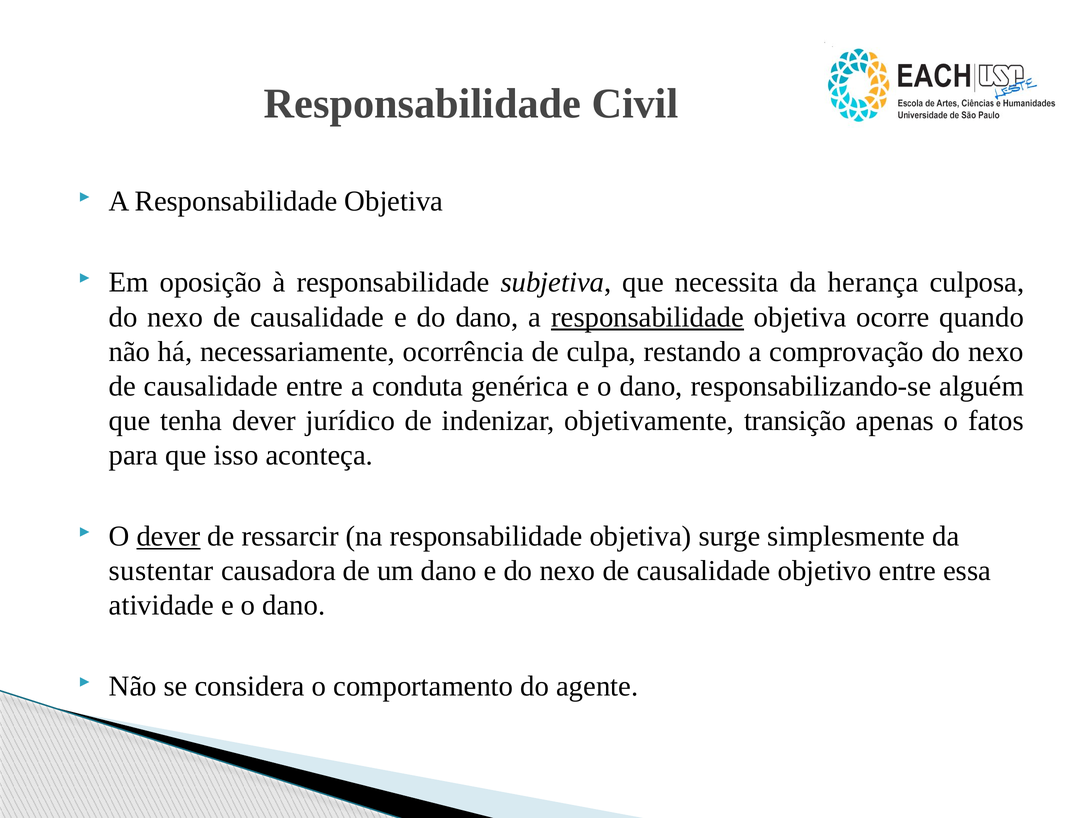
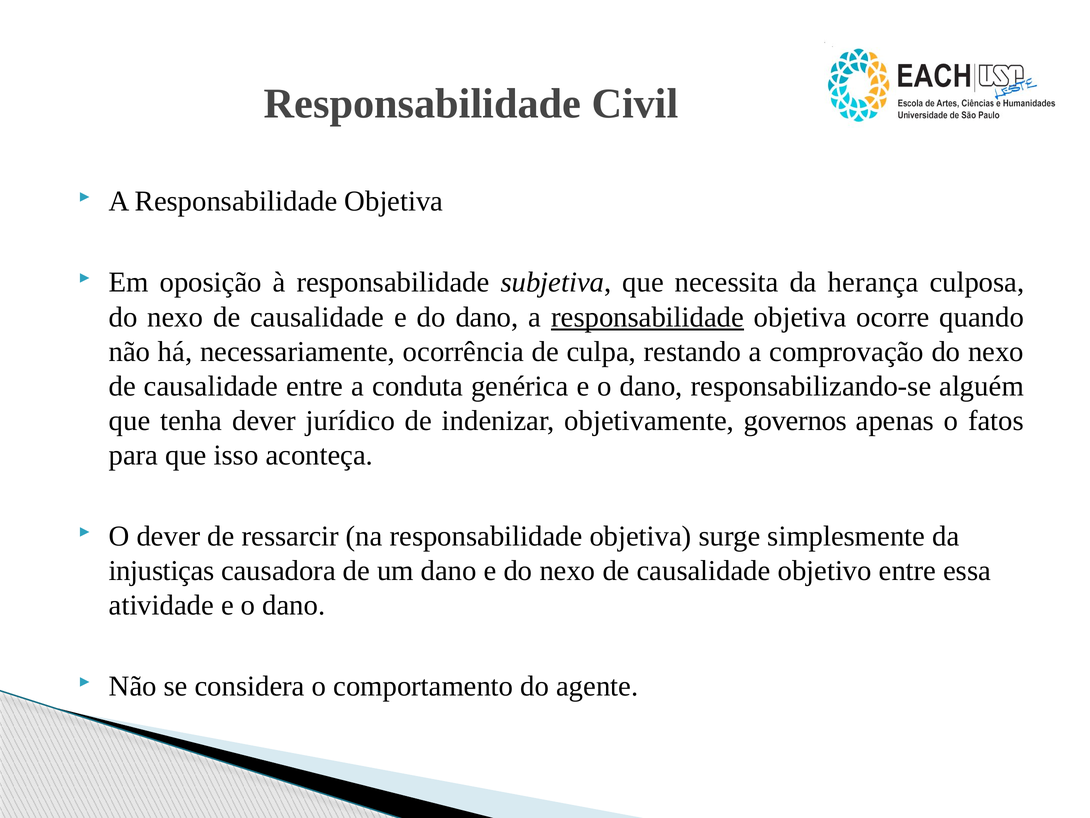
transição: transição -> governos (795, 420)
dever underline: present -> none (168, 536)
sustentar: sustentar -> injustiças (161, 570)
